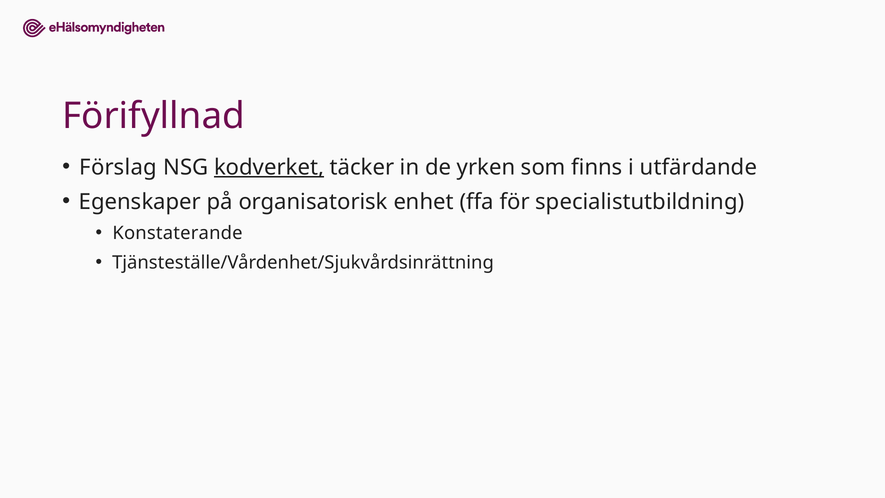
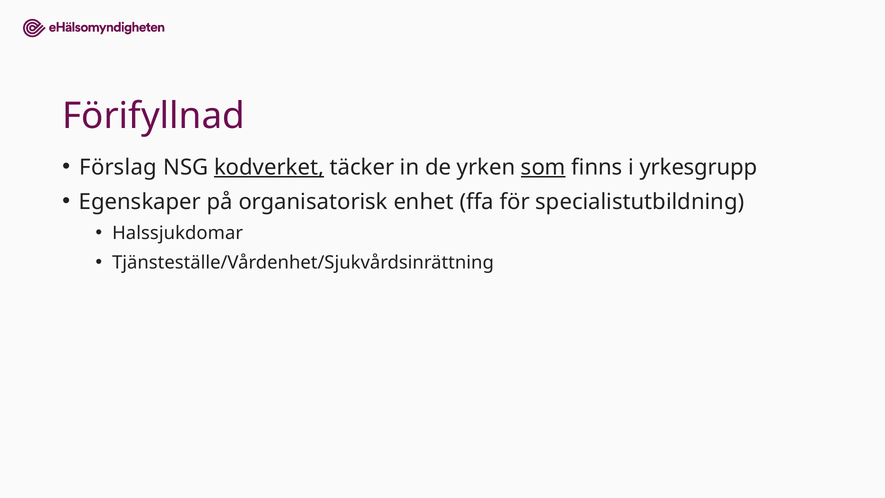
som underline: none -> present (543, 167)
utfärdande: utfärdande -> yrkesgrupp (699, 167)
Konstaterande: Konstaterande -> Halssjukdomar (178, 233)
